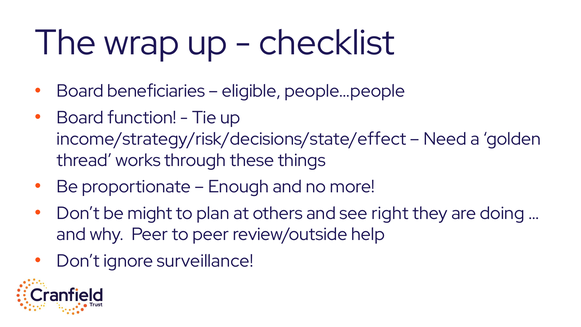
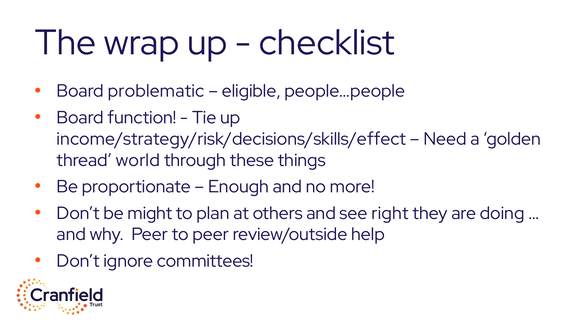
beneficiaries: beneficiaries -> problematic (156, 91)
income/strategy/risk/decisions/state/effect: income/strategy/risk/decisions/state/effect -> income/strategy/risk/decisions/skills/effect (231, 139)
works: works -> world (138, 160)
surveillance: surveillance -> committees (205, 261)
